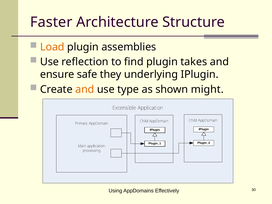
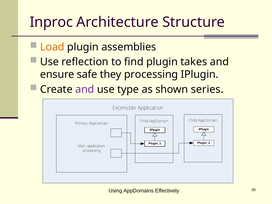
Faster: Faster -> Inproc (51, 22)
they underlying: underlying -> processing (151, 74)
and colour: orange -> purple (85, 89)
might: might -> series (207, 89)
